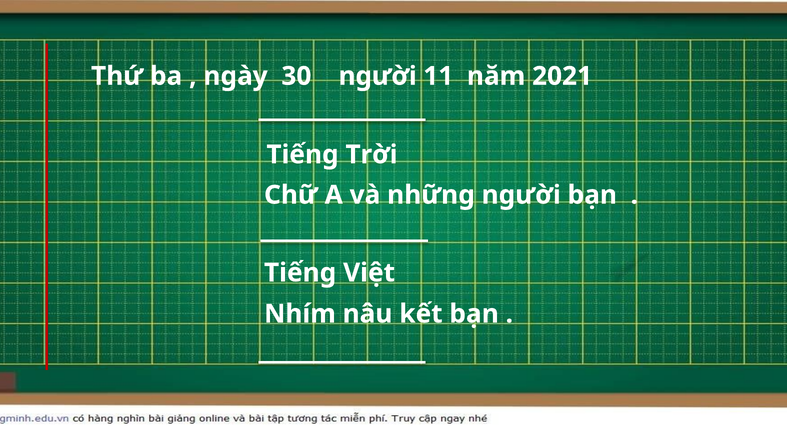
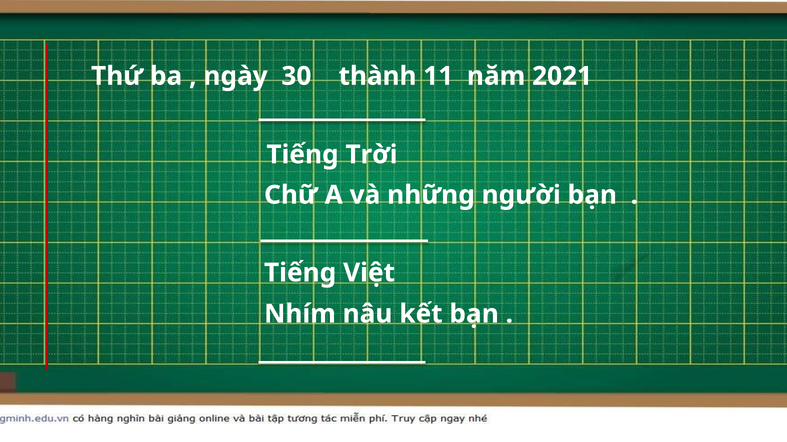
30 người: người -> thành (378, 76)
